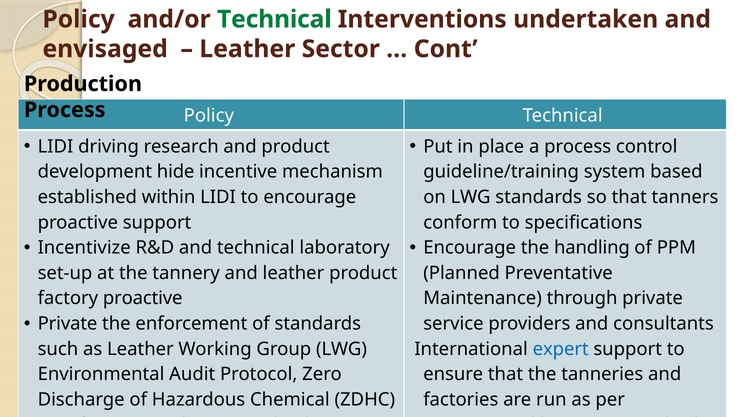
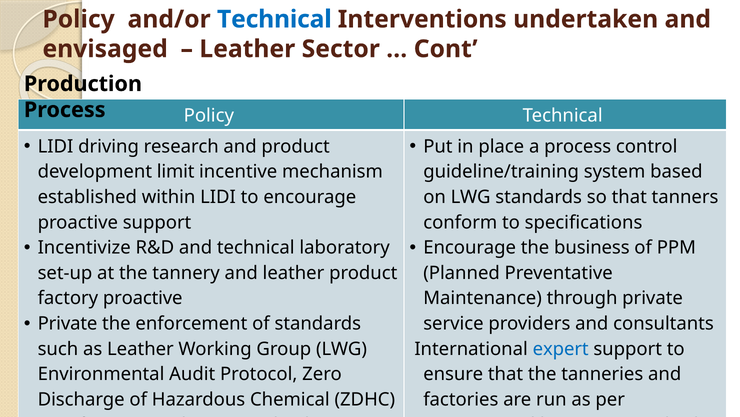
Technical colour: green -> blue (274, 19)
hide: hide -> limit (176, 172)
the handling: handling -> business (592, 247)
